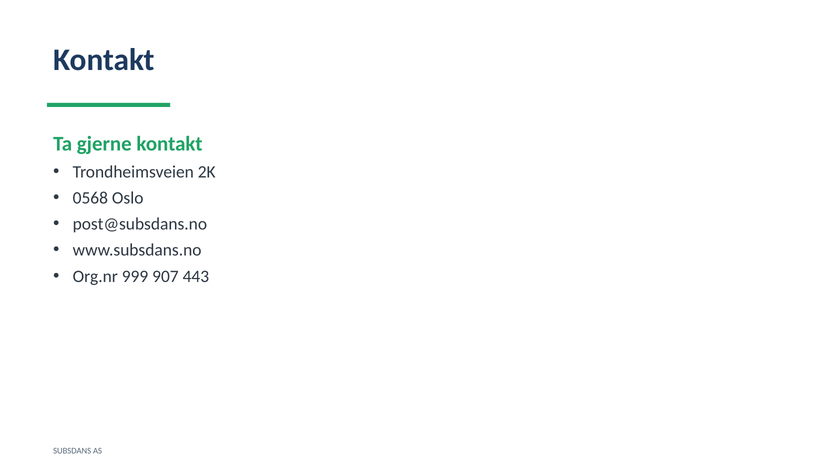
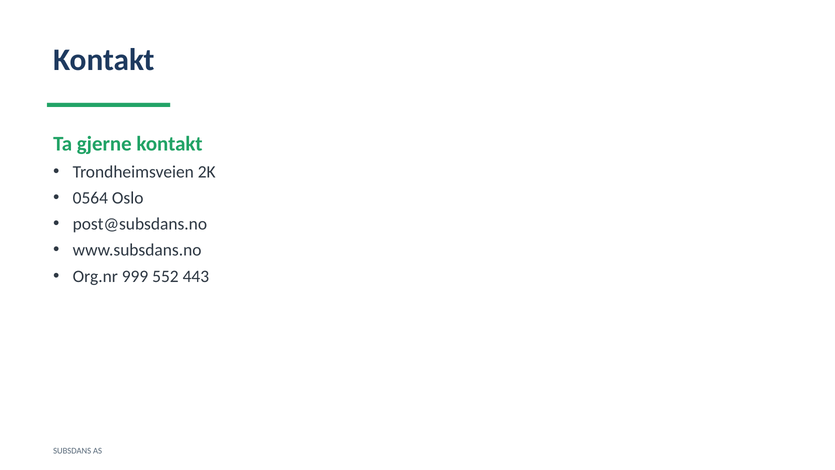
0568: 0568 -> 0564 (90, 198)
907: 907 -> 552 (165, 276)
